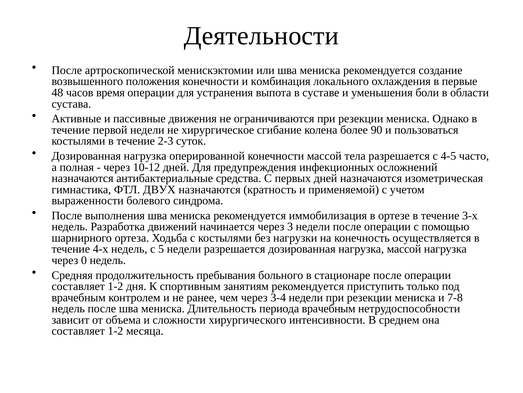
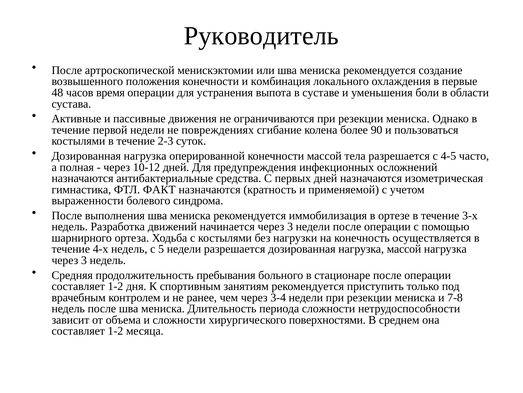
Деятельности: Деятельности -> Руководитель (261, 36)
хирургическое: хирургическое -> повреждениях (218, 130)
ДВУХ: ДВУХ -> ФАКТ (159, 189)
0: 0 -> 3 (84, 260)
периода врачебным: врачебным -> сложности (329, 308)
интенсивности: интенсивности -> поверхностями (327, 319)
